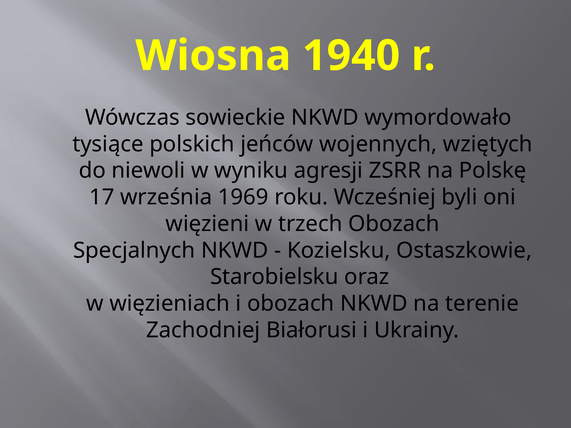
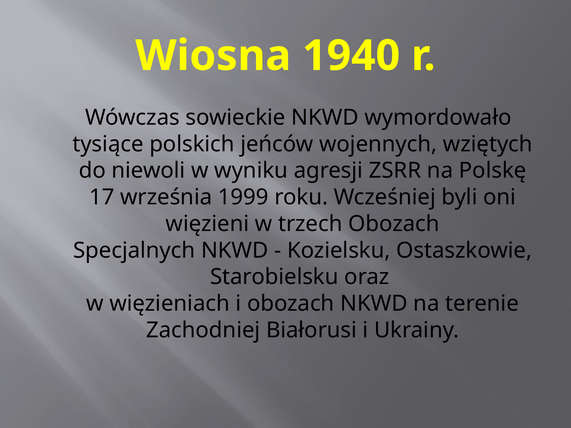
1969: 1969 -> 1999 (243, 197)
